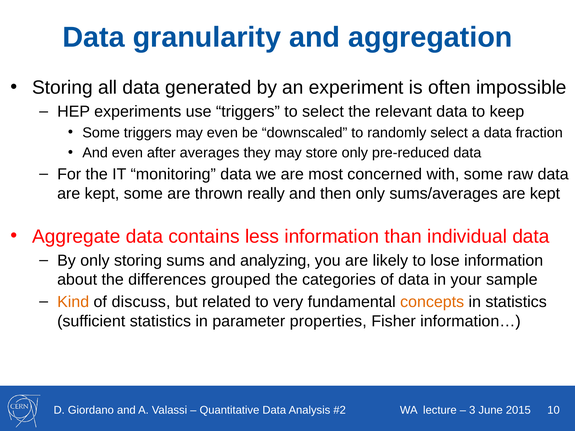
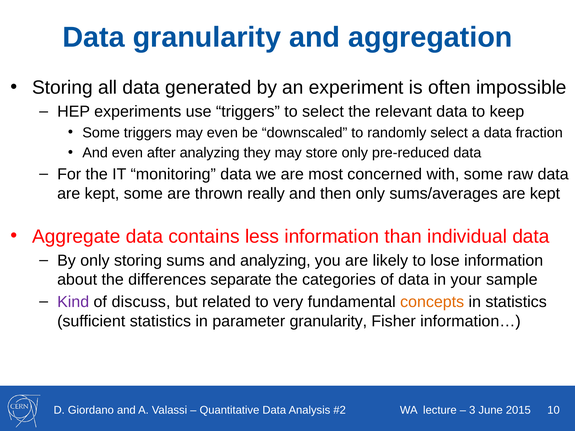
after averages: averages -> analyzing (210, 153)
grouped: grouped -> separate (241, 280)
Kind colour: orange -> purple (73, 302)
parameter properties: properties -> granularity (328, 321)
